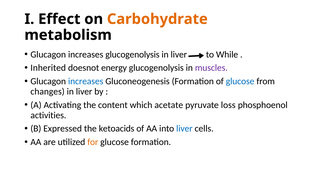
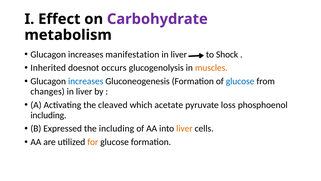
Carbohydrate colour: orange -> purple (157, 19)
increases glucogenolysis: glucogenolysis -> manifestation (132, 54)
While: While -> Shock (227, 54)
energy: energy -> occurs (114, 68)
muscles colour: purple -> orange (211, 68)
content: content -> cleaved (113, 105)
activities: activities -> including (48, 115)
the ketoacids: ketoacids -> including (116, 128)
liver colour: blue -> orange (184, 128)
